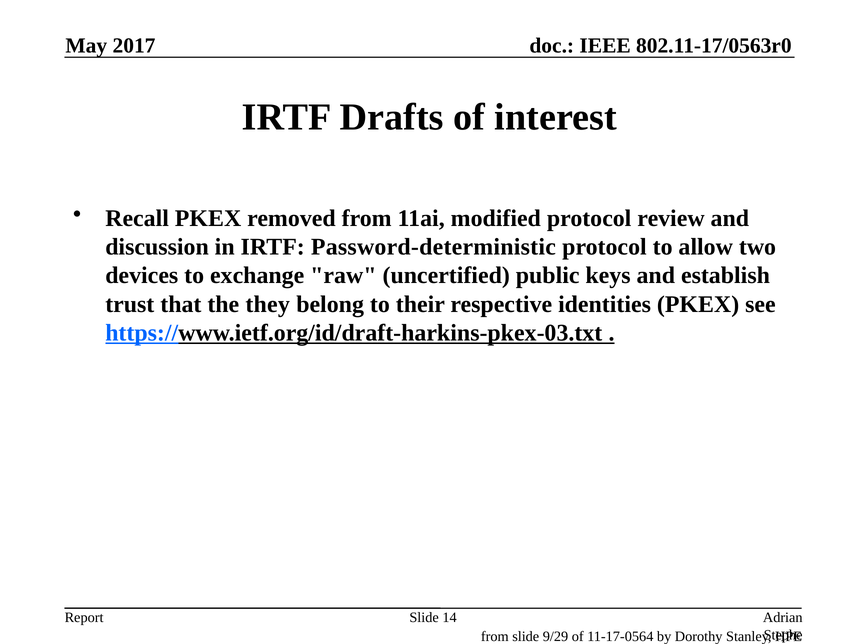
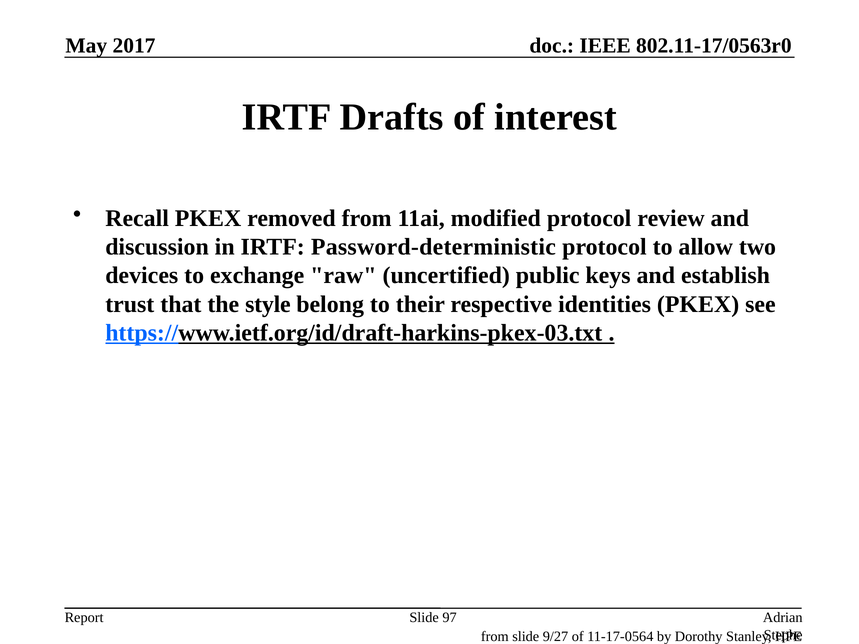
they: they -> style (268, 304)
14: 14 -> 97 (450, 618)
9/29: 9/29 -> 9/27 (556, 637)
